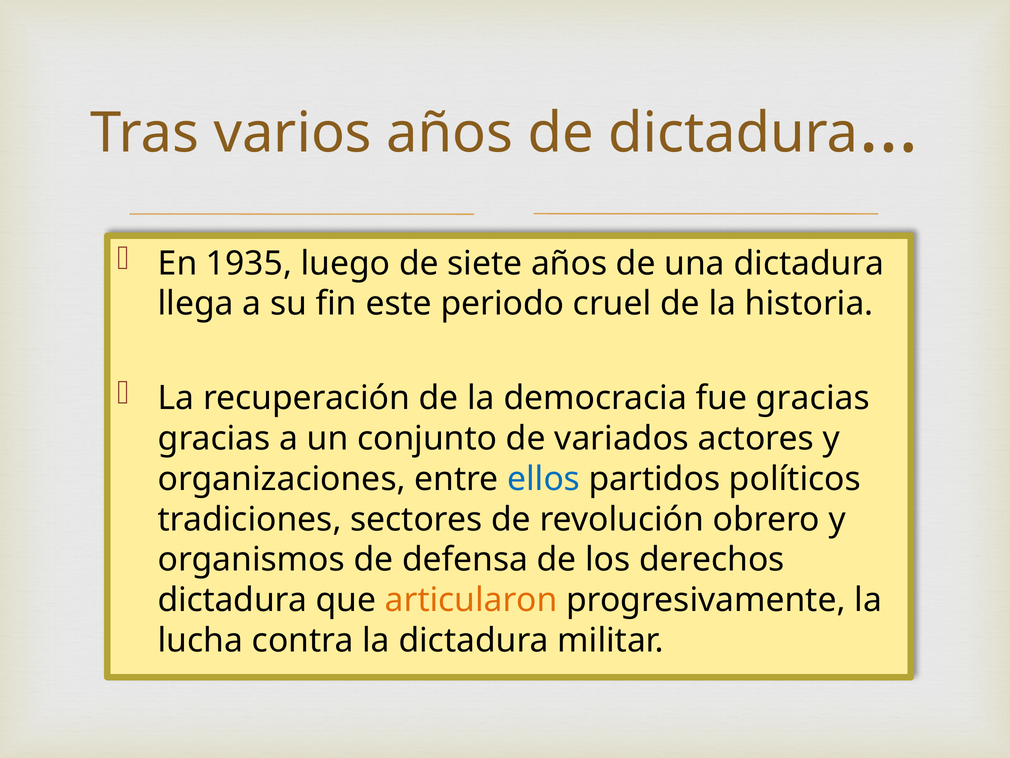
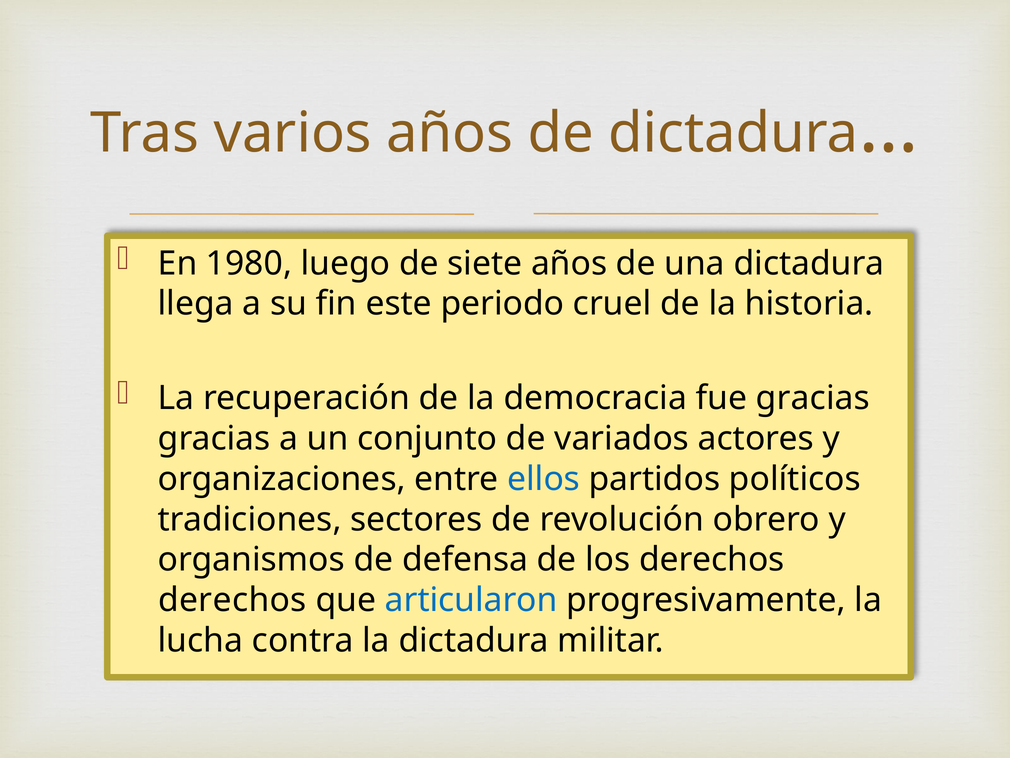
1935: 1935 -> 1980 (249, 263)
dictadura: dictadura -> derechos (232, 600)
articularon colour: orange -> blue (471, 600)
